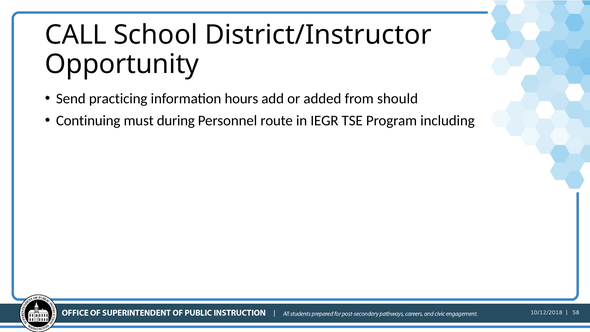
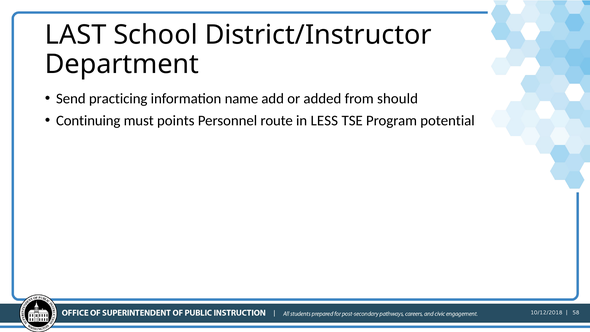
CALL: CALL -> LAST (76, 35)
Opportunity: Opportunity -> Department (122, 64)
hours: hours -> name (241, 98)
during: during -> points (176, 121)
IEGR: IEGR -> LESS (324, 121)
including: including -> potential (447, 121)
